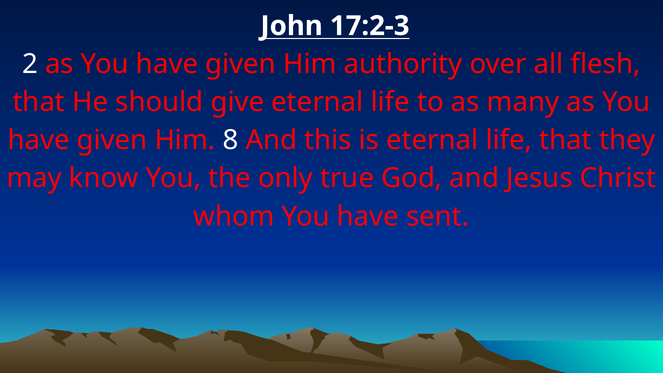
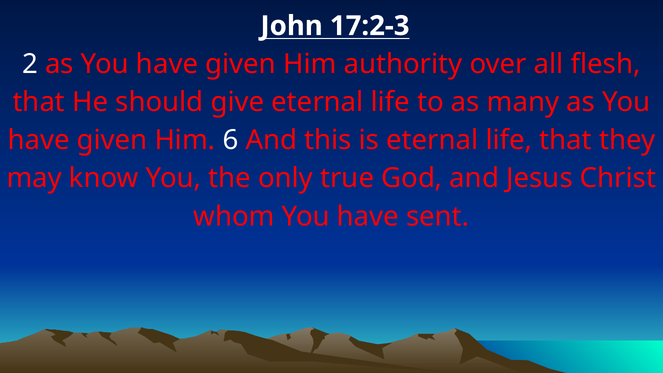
8: 8 -> 6 (231, 140)
